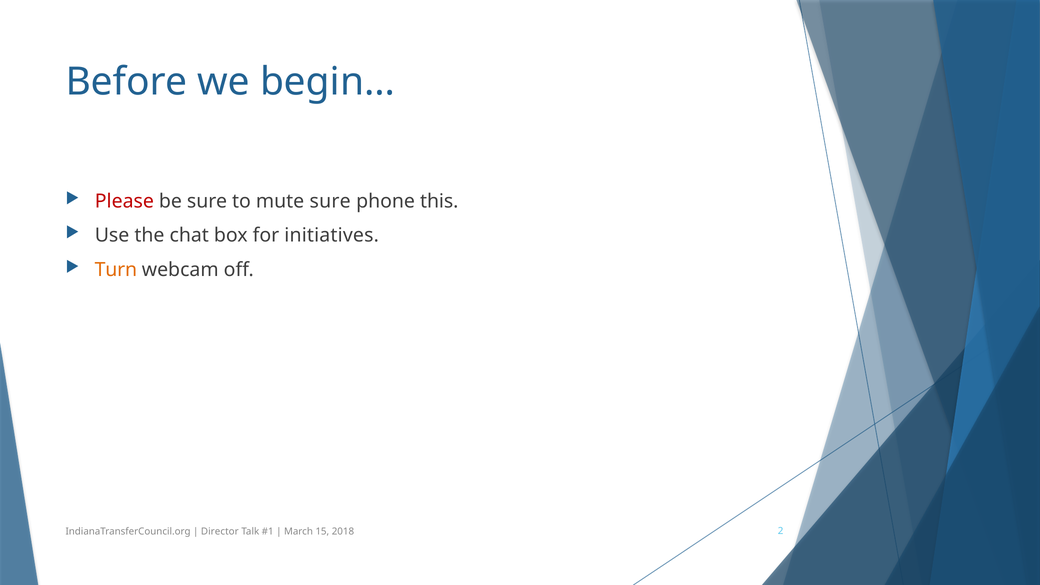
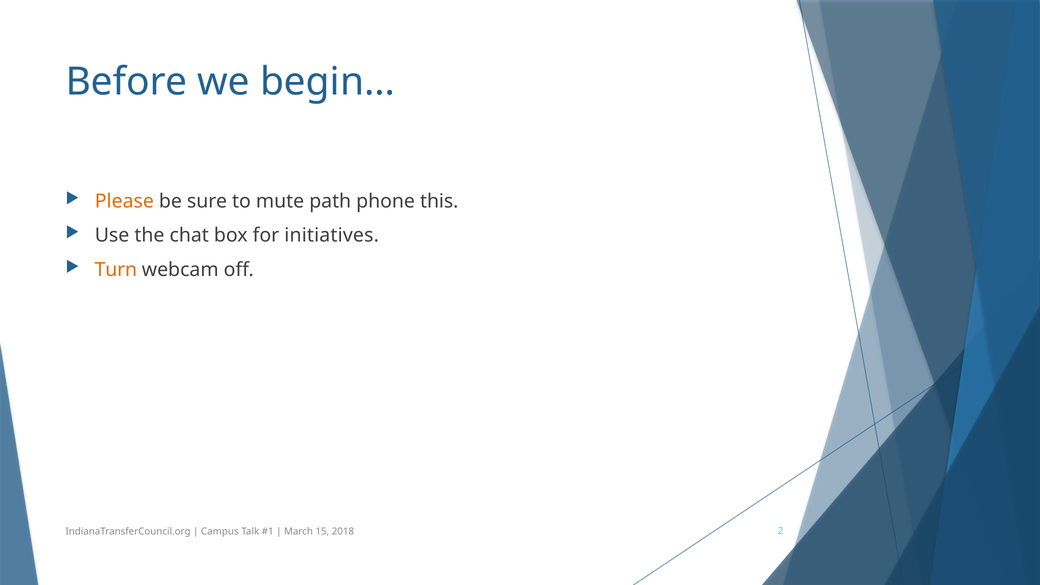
Please colour: red -> orange (124, 201)
mute sure: sure -> path (330, 201)
Director: Director -> Campus (220, 532)
